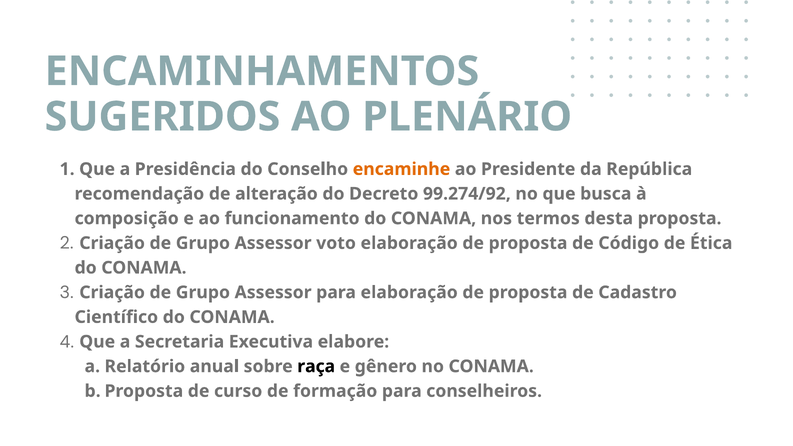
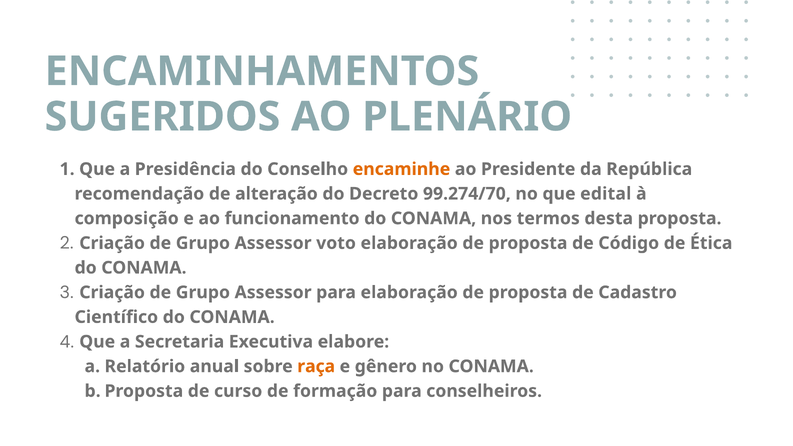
99.274/92: 99.274/92 -> 99.274/70 (467, 194)
busca: busca -> edital (606, 194)
raça colour: black -> orange (316, 366)
